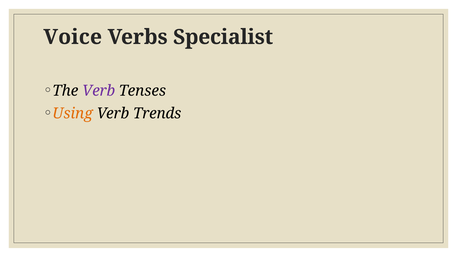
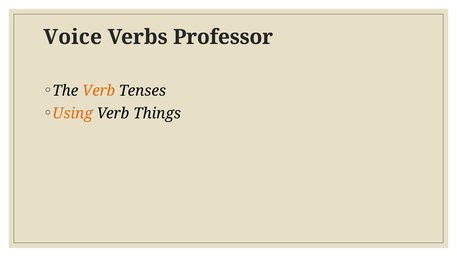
Specialist: Specialist -> Professor (223, 37)
Verb colour: purple -> orange (99, 91)
Trends: Trends -> Things (157, 113)
